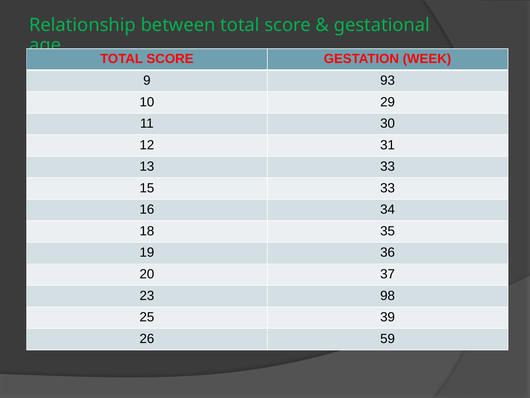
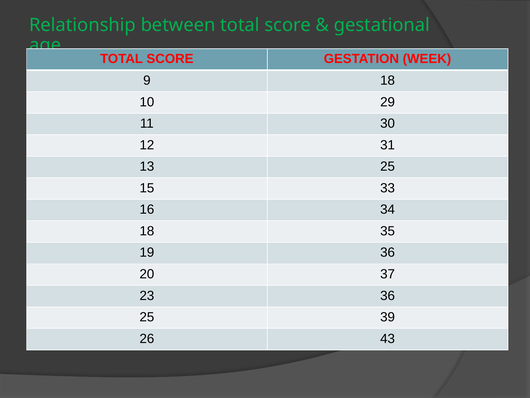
9 93: 93 -> 18 (388, 80)
13 33: 33 -> 25 (388, 166)
23 98: 98 -> 36 (388, 295)
59: 59 -> 43 (388, 338)
